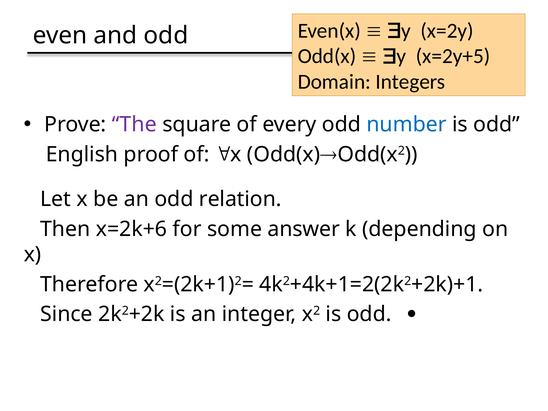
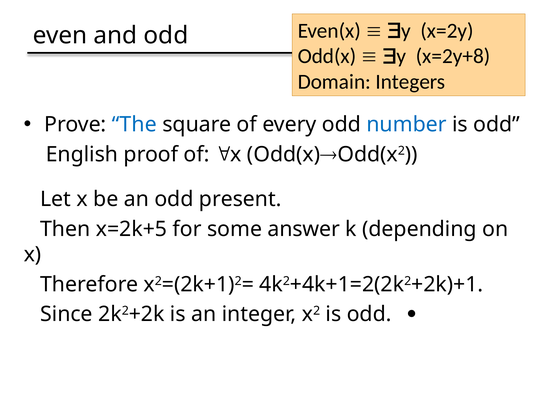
x=2y+5: x=2y+5 -> x=2y+8 (453, 56)
The colour: purple -> blue (134, 124)
relation: relation -> present (240, 199)
x=2k+6: x=2k+6 -> x=2k+5 (131, 229)
